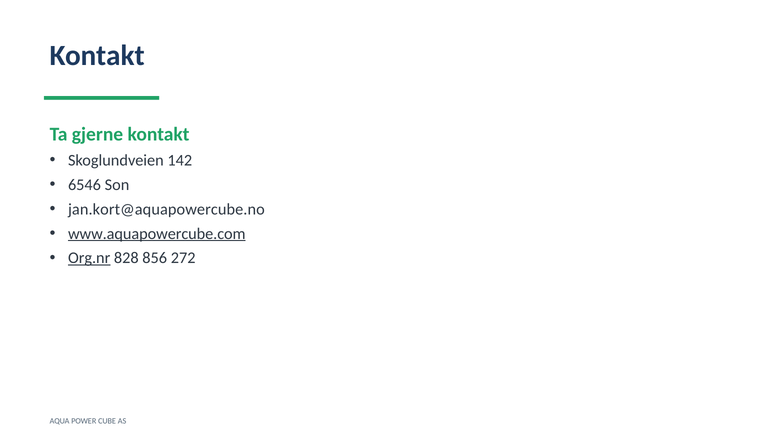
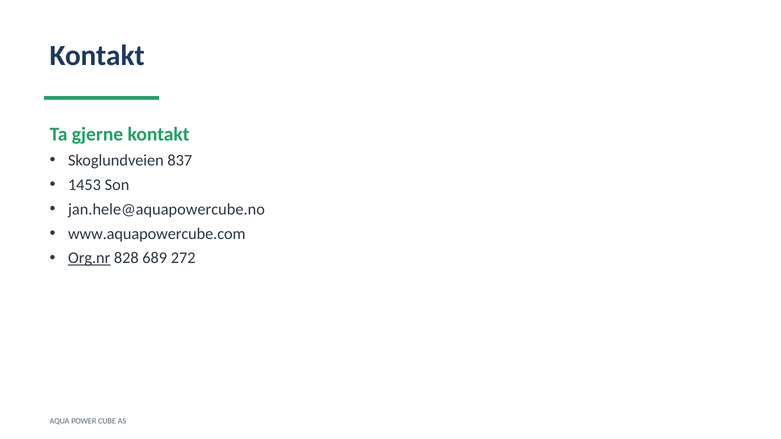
142: 142 -> 837 (180, 161)
6546: 6546 -> 1453 (84, 185)
jan.kort@aquapowercube.no: jan.kort@aquapowercube.no -> jan.hele@aquapowercube.no (166, 209)
www.aquapowercube.com underline: present -> none (157, 234)
856: 856 -> 689 (155, 258)
